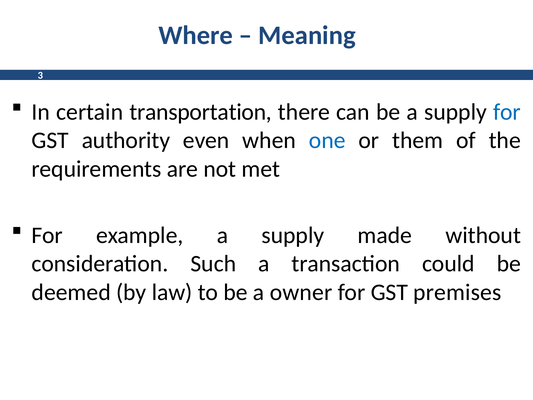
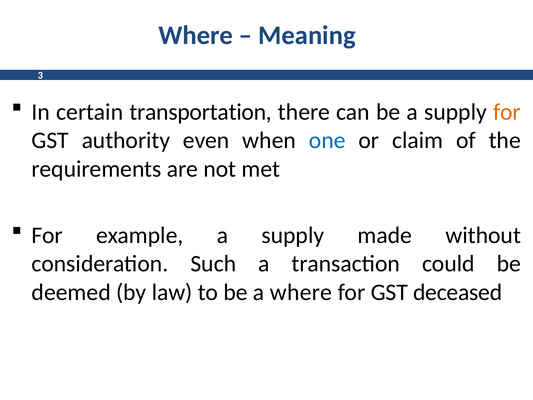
for colour: blue -> orange (507, 112)
them: them -> claim (418, 140)
a owner: owner -> where (301, 292)
premises: premises -> deceased (458, 292)
